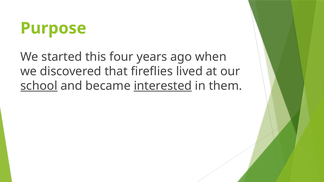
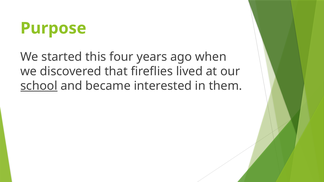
interested underline: present -> none (163, 86)
